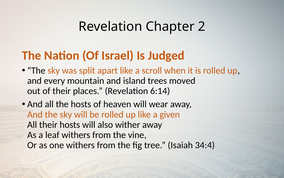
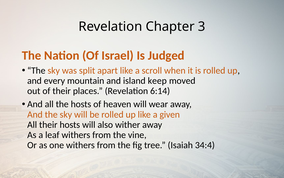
2: 2 -> 3 (202, 27)
trees: trees -> keep (157, 81)
